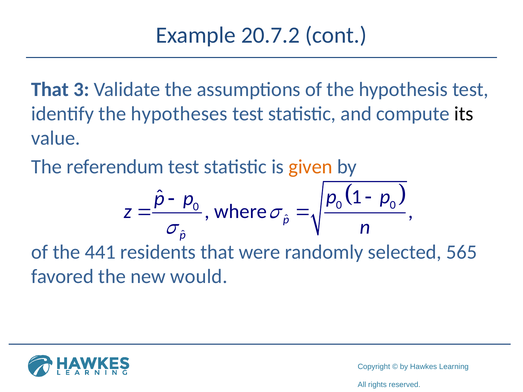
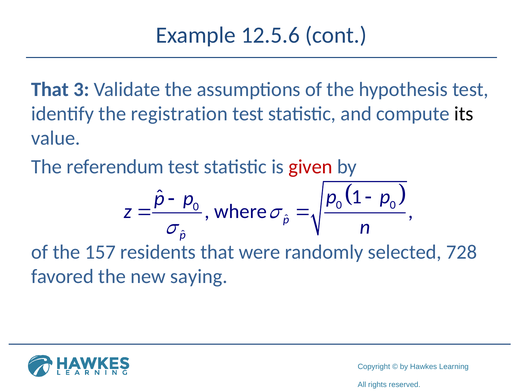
20.7.2: 20.7.2 -> 12.5.6 (270, 35)
hypotheses: hypotheses -> registration (179, 114)
given colour: orange -> red (311, 167)
441: 441 -> 157 (100, 252)
565: 565 -> 728 (462, 252)
would: would -> saying (199, 277)
